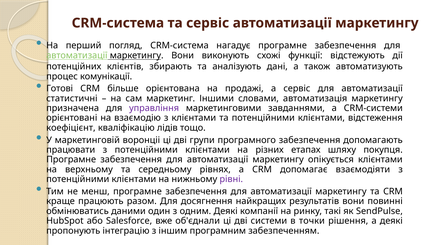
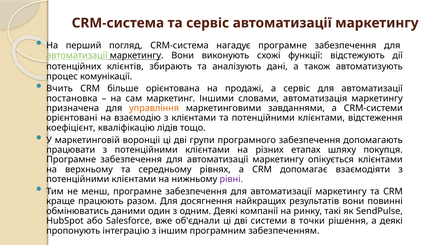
Готові: Готові -> Вчить (60, 89)
статистичні: статистичні -> постановка (72, 98)
управління colour: purple -> orange (154, 108)
